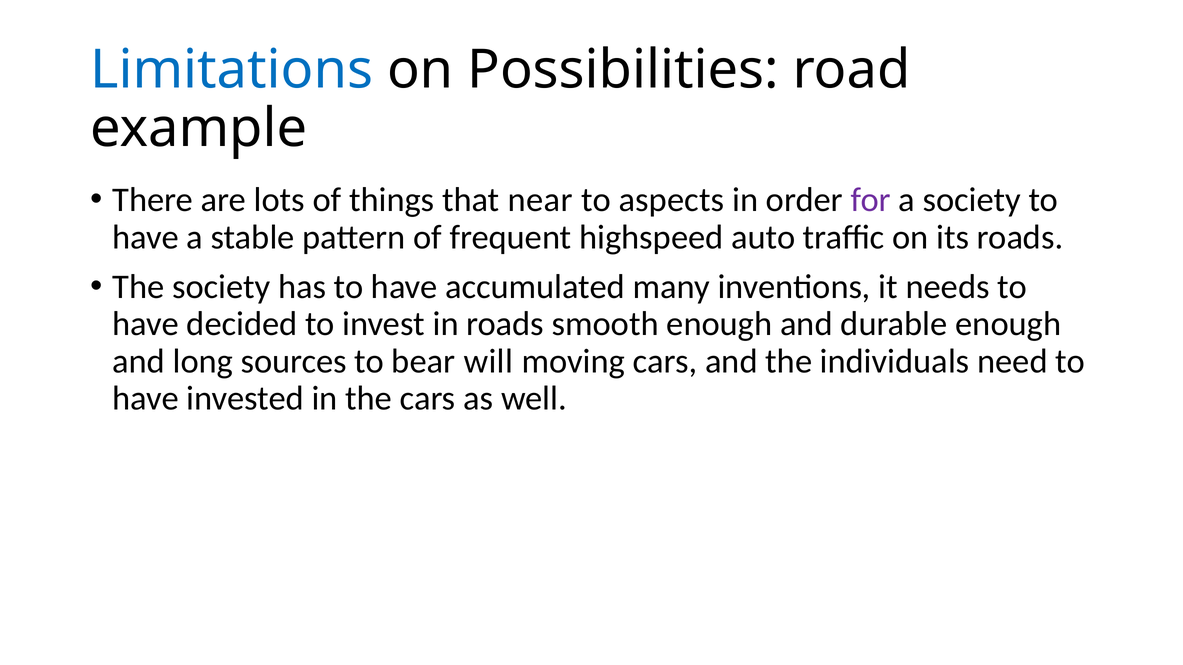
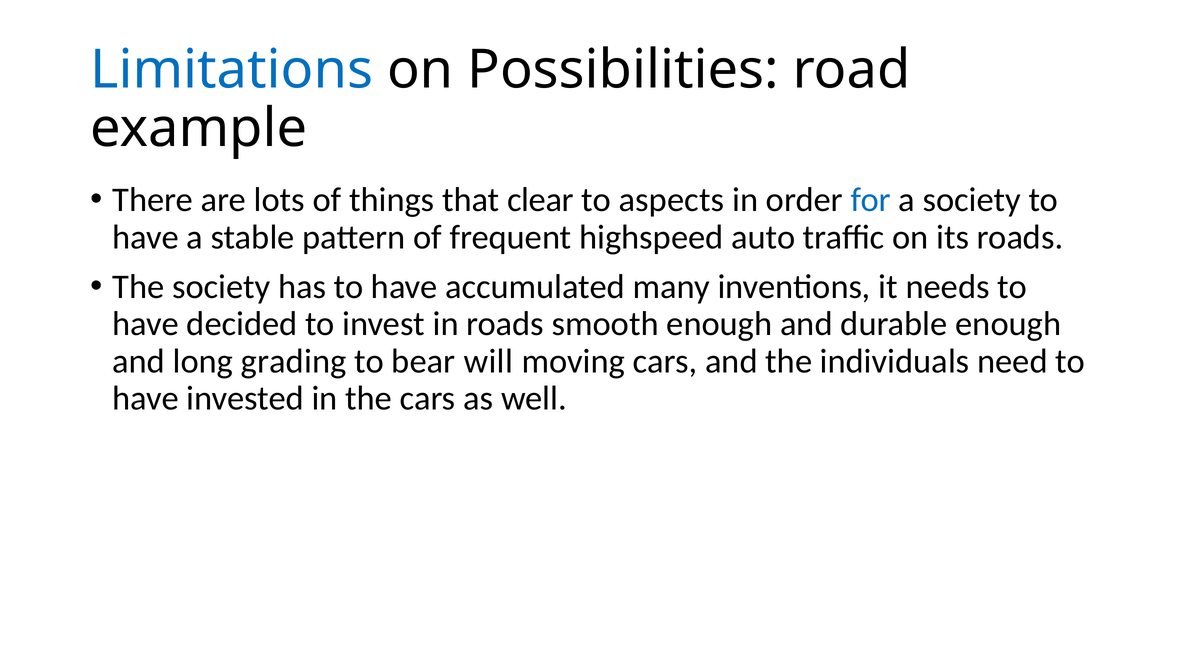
near: near -> clear (541, 200)
for colour: purple -> blue (871, 200)
sources: sources -> grading (294, 361)
